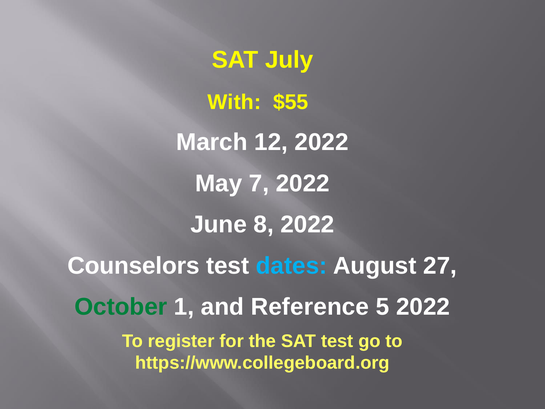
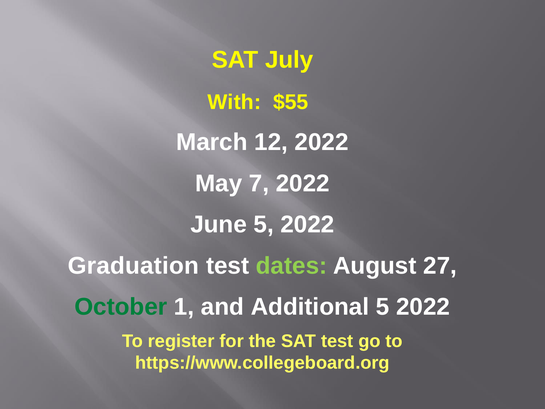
June 8: 8 -> 5 (264, 224)
Counselors: Counselors -> Graduation (133, 266)
dates colour: light blue -> light green (292, 266)
Reference: Reference -> Additional (310, 307)
